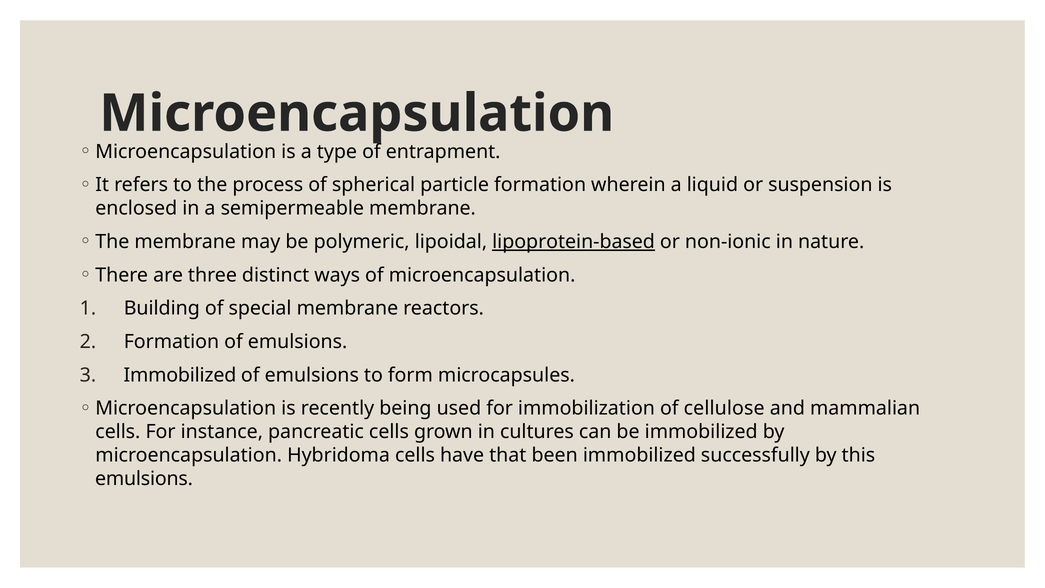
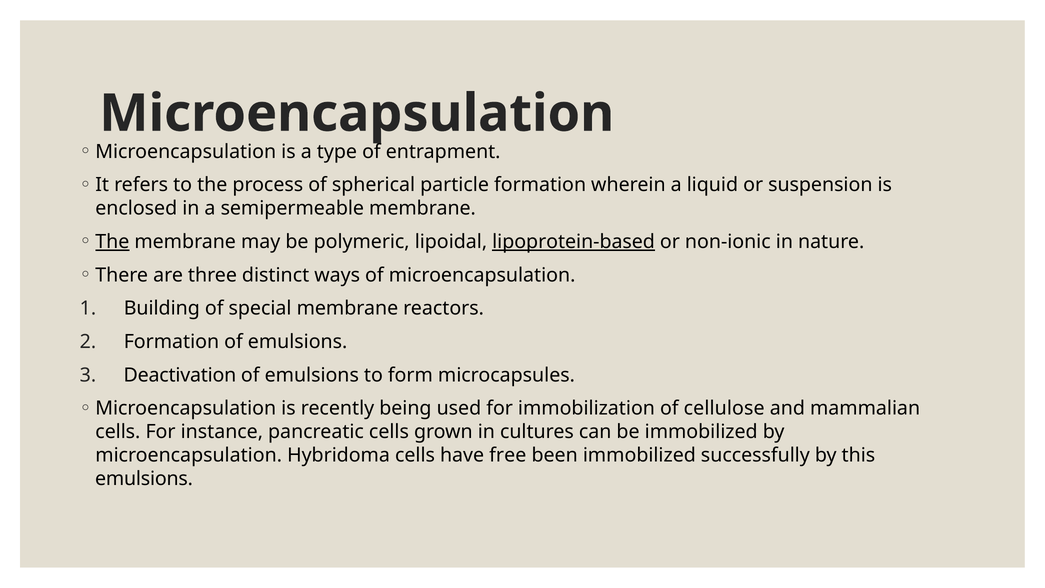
The underline: none -> present (112, 242)
Immobilized: Immobilized -> Deactivation (180, 375)
that: that -> free (508, 455)
